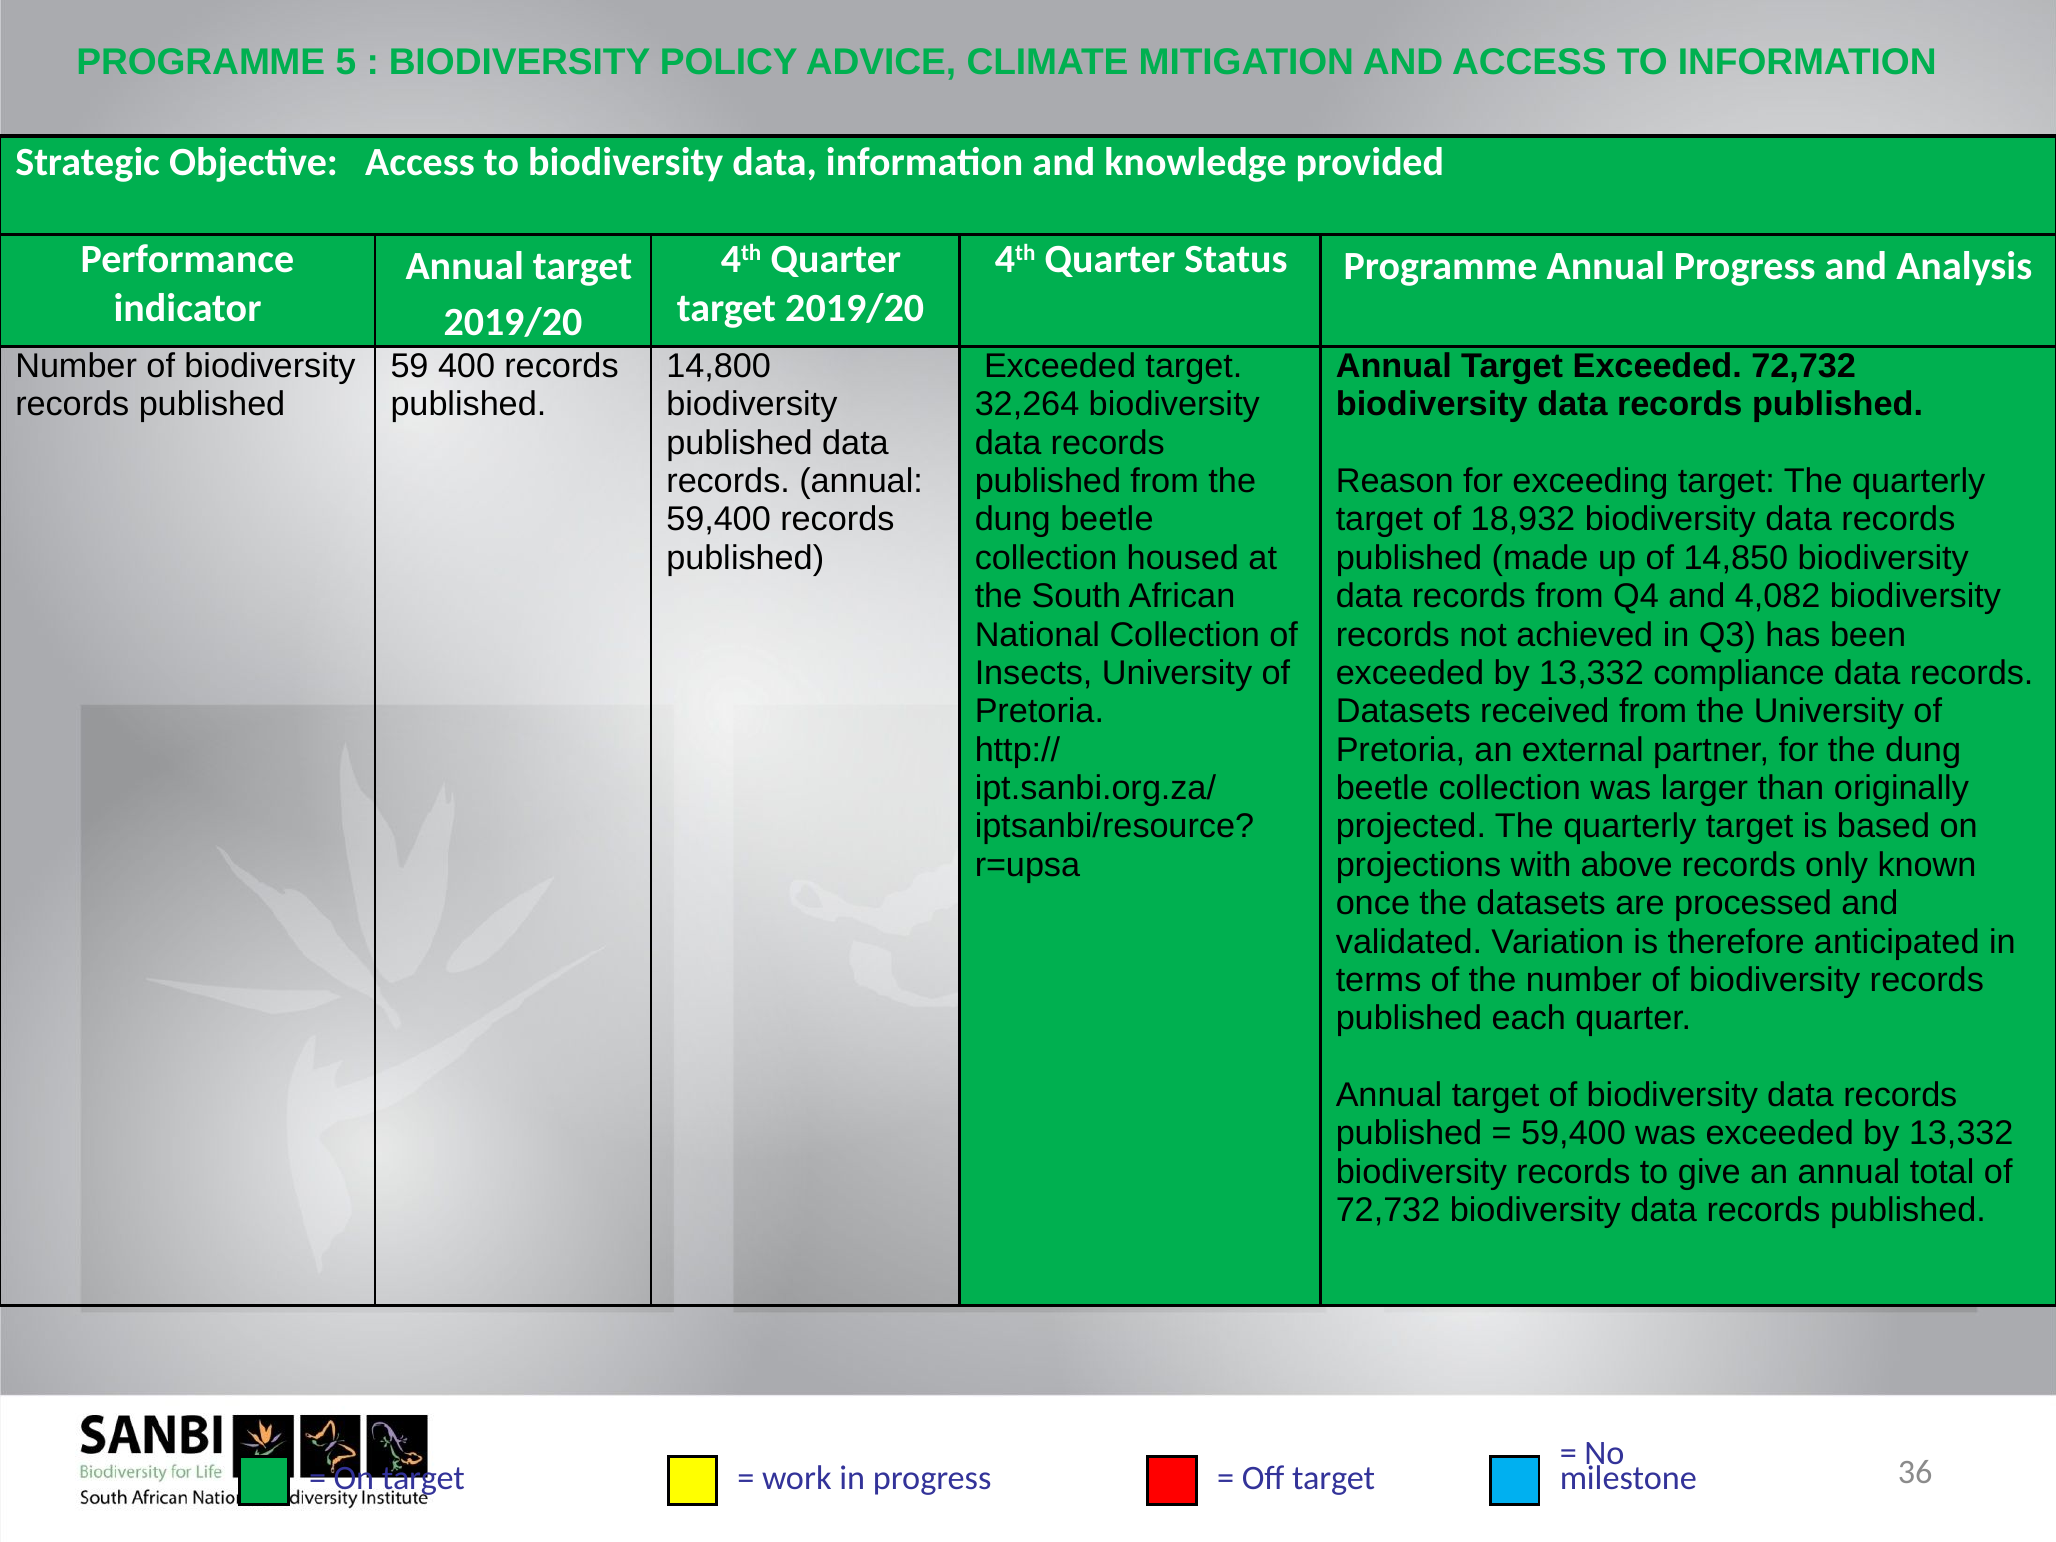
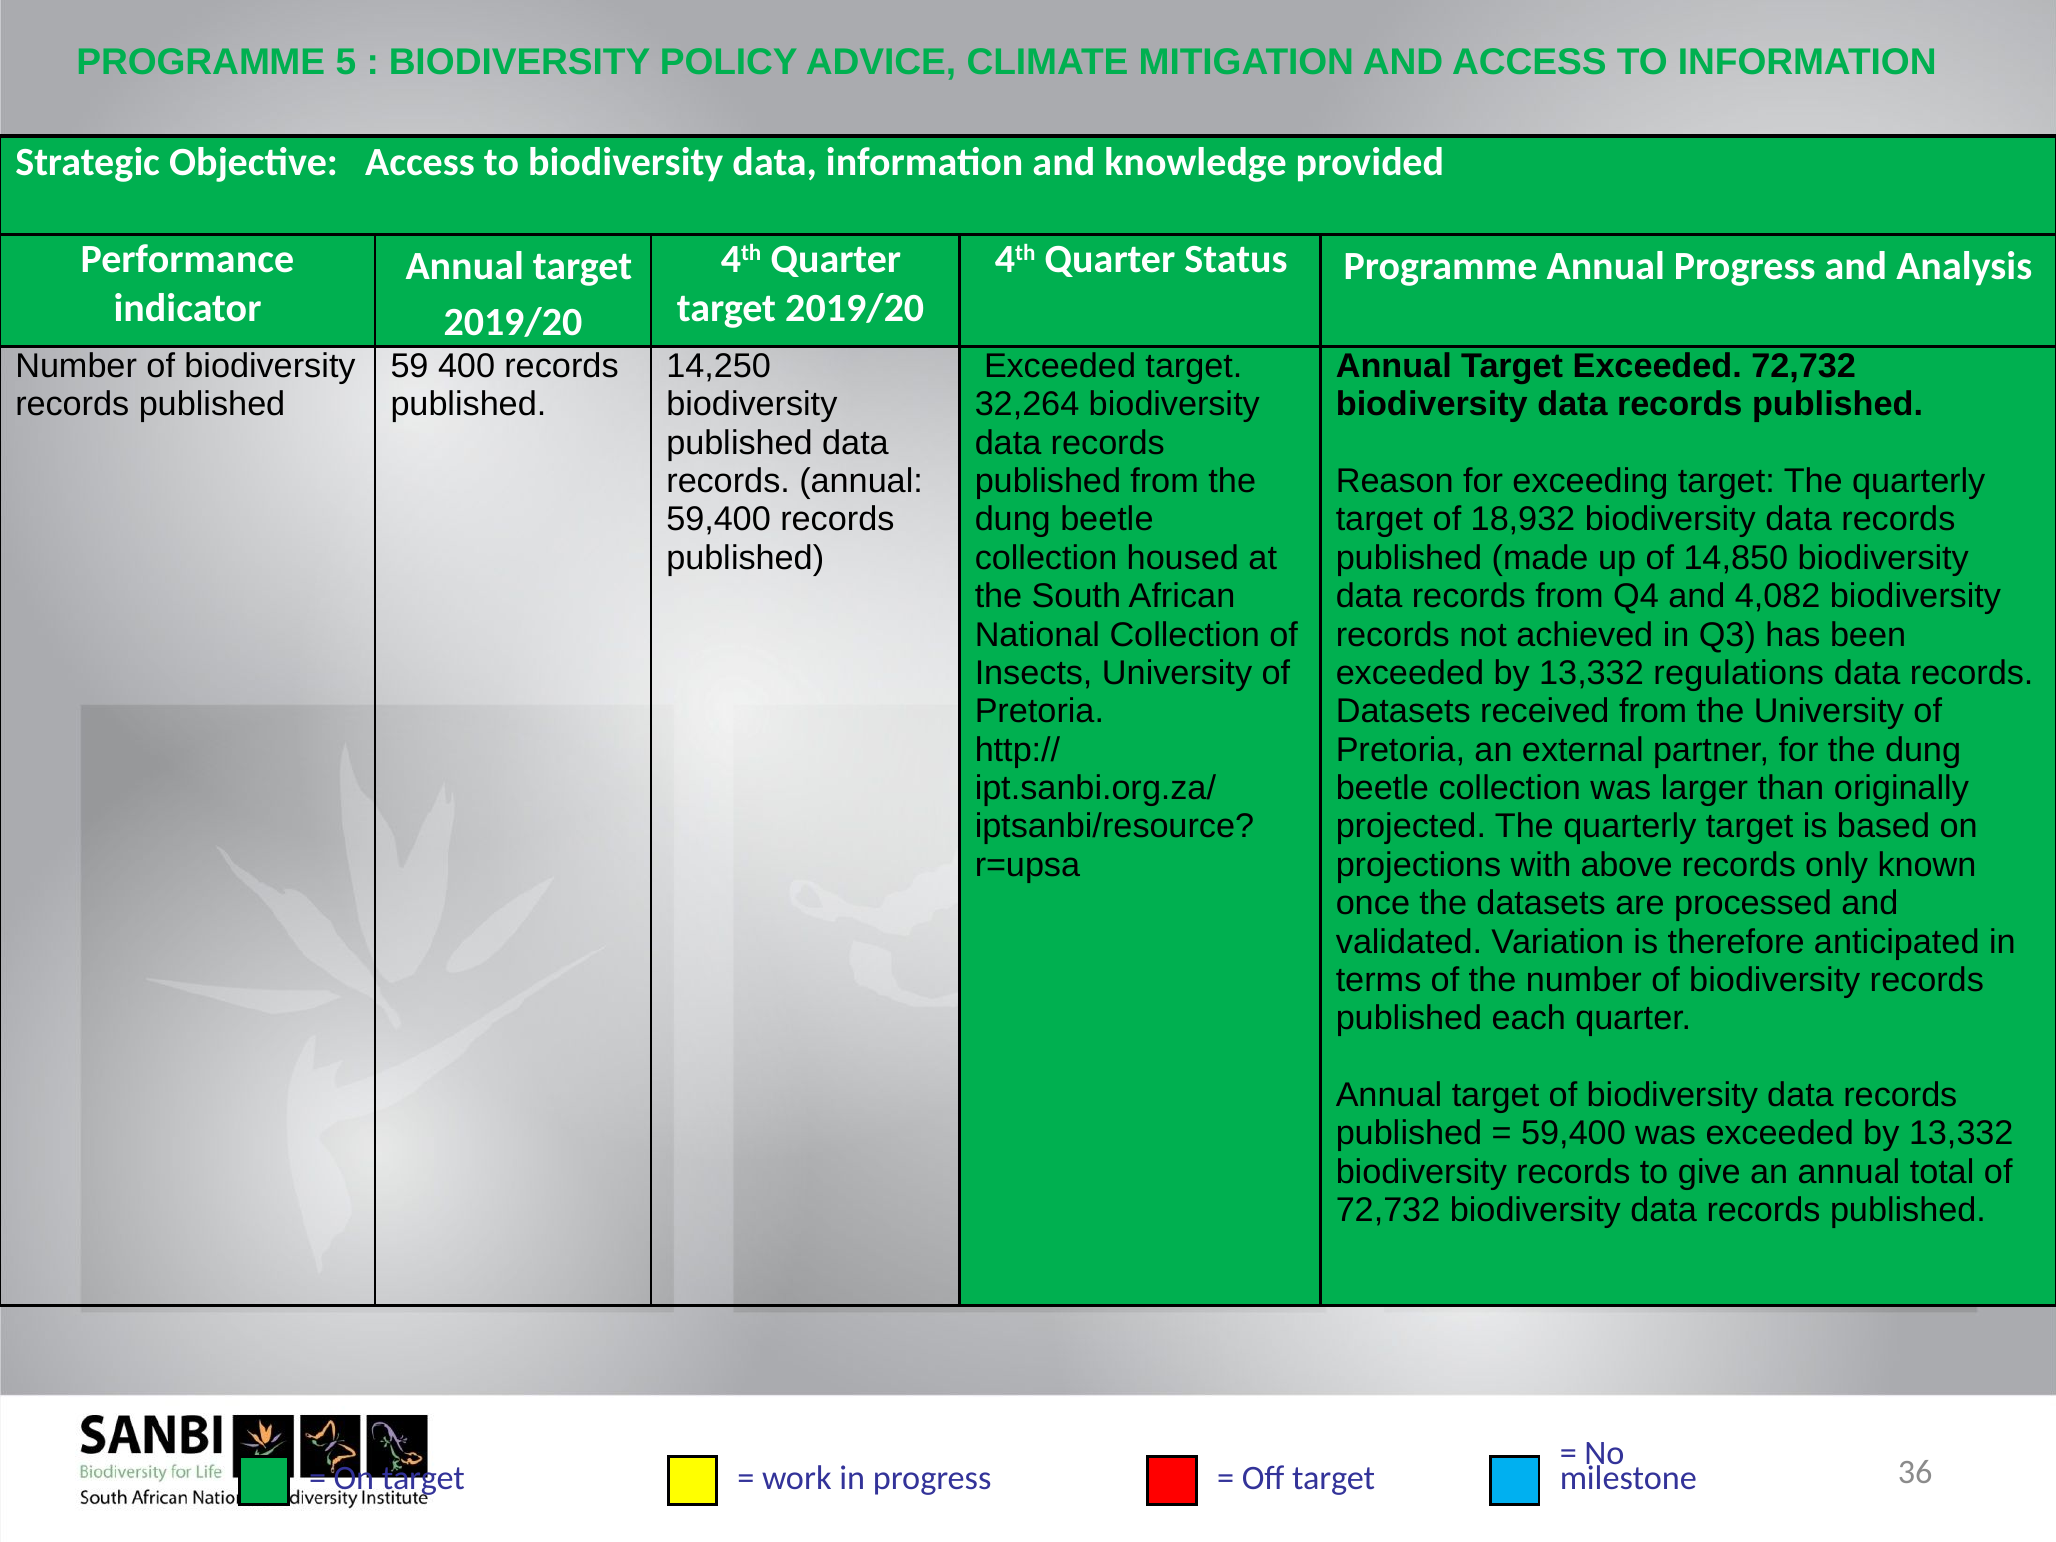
14,800: 14,800 -> 14,250 (719, 366)
compliance: compliance -> regulations (1739, 673)
